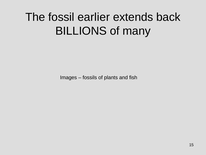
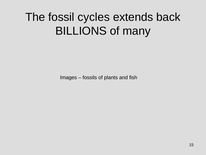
earlier: earlier -> cycles (94, 17)
